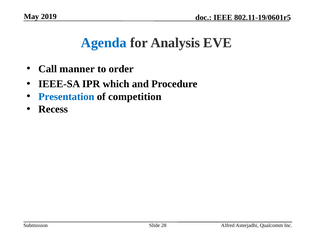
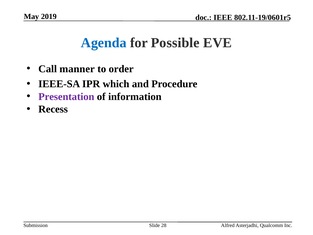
Analysis: Analysis -> Possible (175, 43)
Presentation colour: blue -> purple (66, 97)
competition: competition -> information (135, 97)
